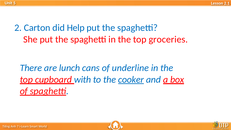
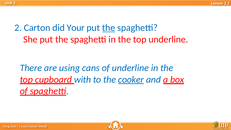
Help: Help -> Your (76, 28)
the underline: none -> present (109, 28)
top groceries: groceries -> underline (168, 39)
lunch: lunch -> using (70, 68)
